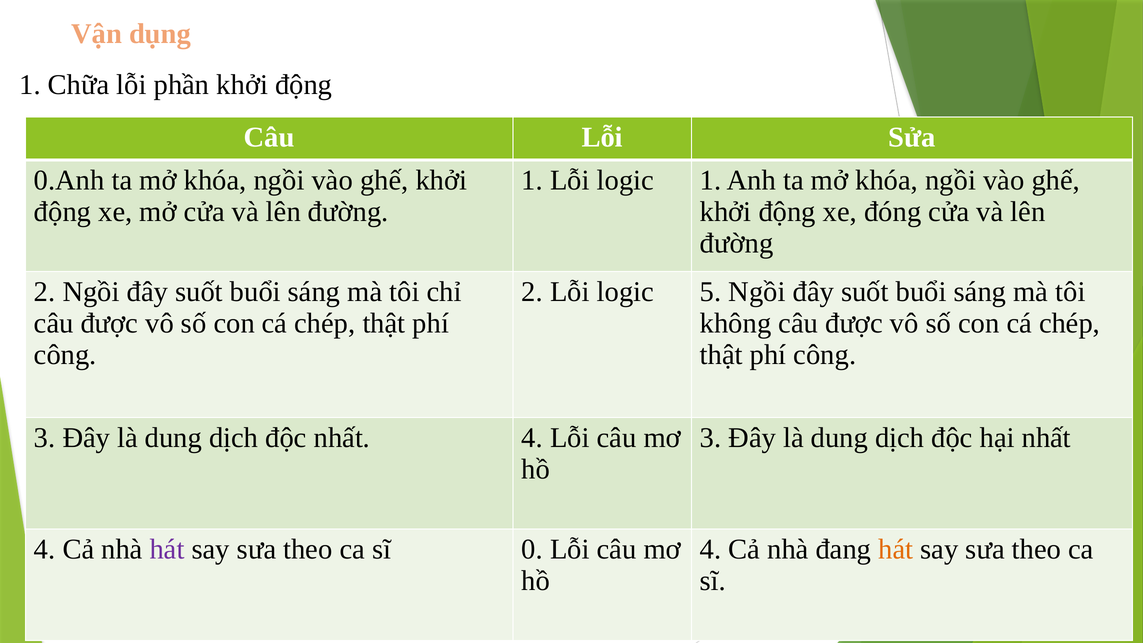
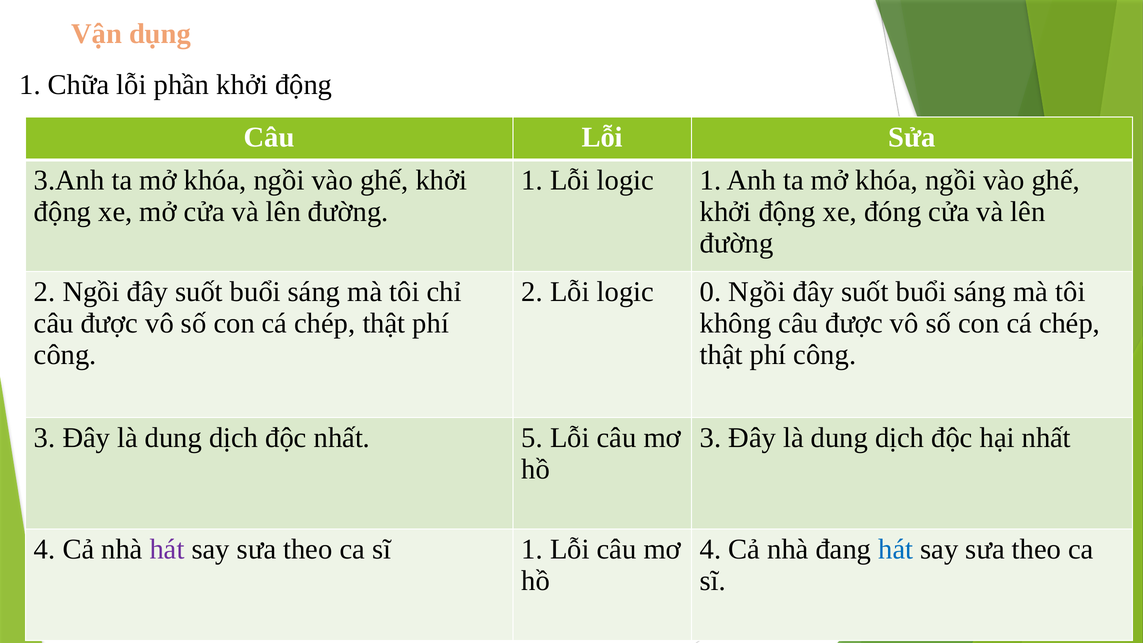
0.Anh: 0.Anh -> 3.Anh (69, 180)
5: 5 -> 0 (711, 292)
độc nhất 4: 4 -> 5 (532, 438)
sĩ 0: 0 -> 1 (532, 549)
hát colour: orange -> blue (896, 549)
